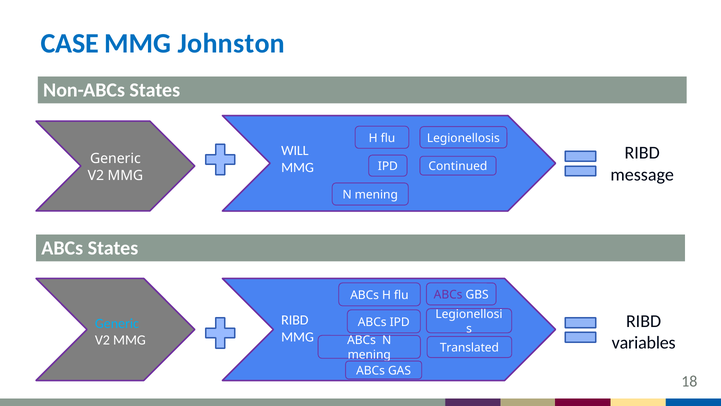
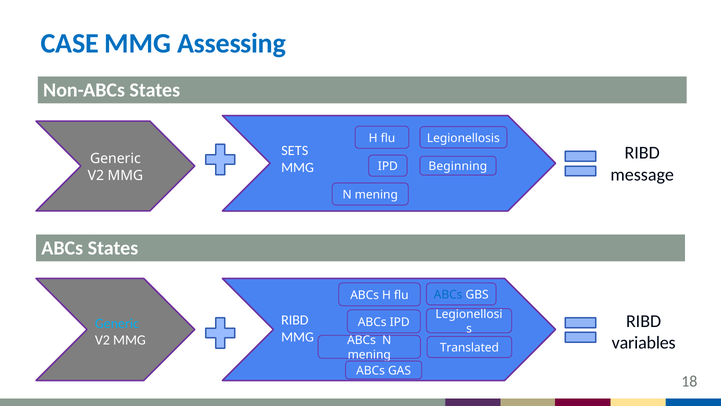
Johnston: Johnston -> Assessing (232, 43)
WILL: WILL -> SETS (295, 151)
Continued: Continued -> Beginning (458, 166)
ABCs colour: purple -> blue (448, 294)
